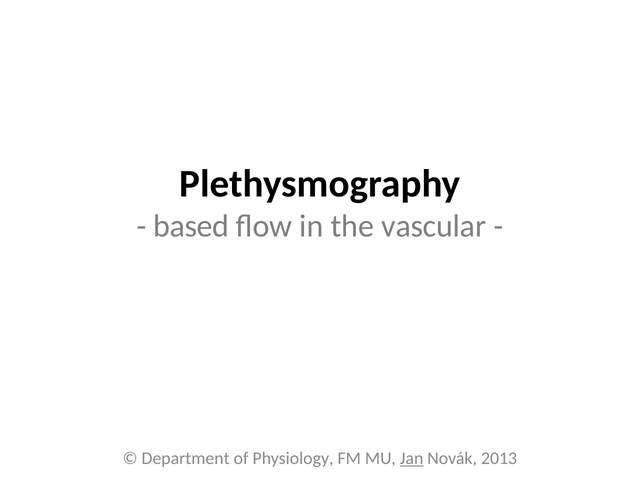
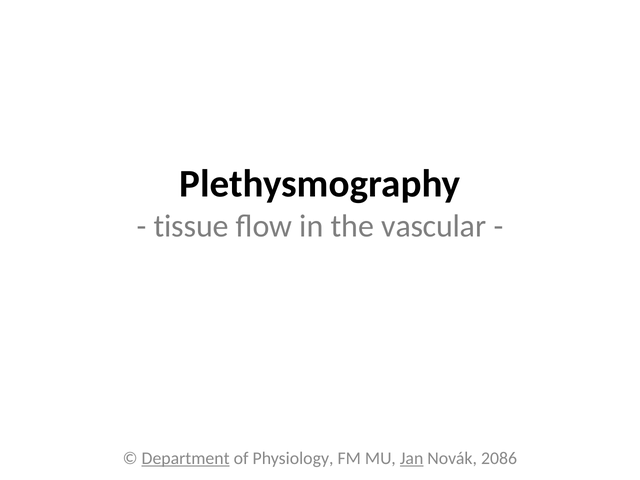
based: based -> tissue (191, 226)
Department underline: none -> present (186, 459)
2013: 2013 -> 2086 (499, 459)
